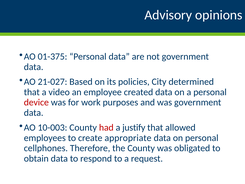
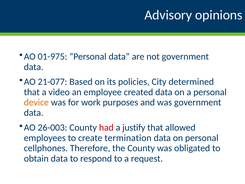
01-375: 01-375 -> 01-975 (52, 57)
21-027: 21-027 -> 21-077 (52, 82)
device colour: red -> orange (36, 102)
10-003: 10-003 -> 26-003 (52, 127)
appropriate: appropriate -> termination (128, 138)
